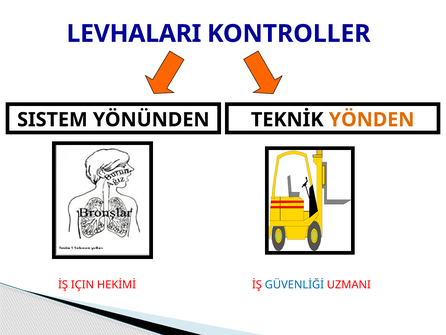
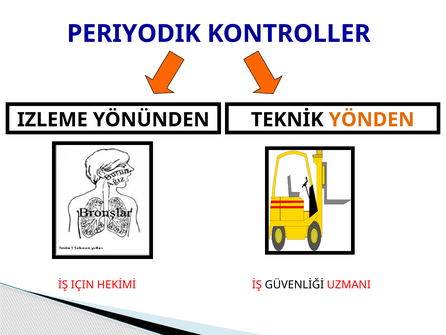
LEVHALARI: LEVHALARI -> PERIYODIK (134, 34)
SISTEM: SISTEM -> IZLEME (52, 120)
GÜVENLİĞİ colour: blue -> black (294, 284)
